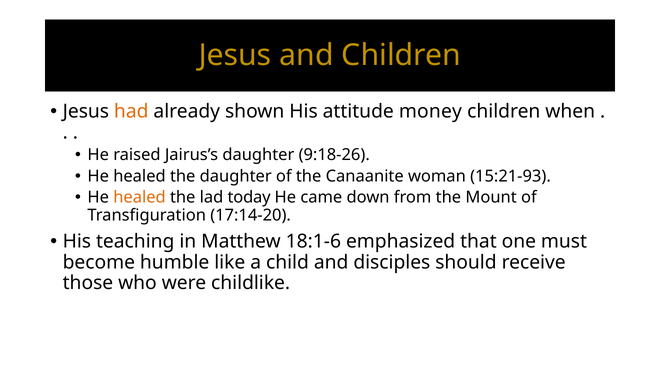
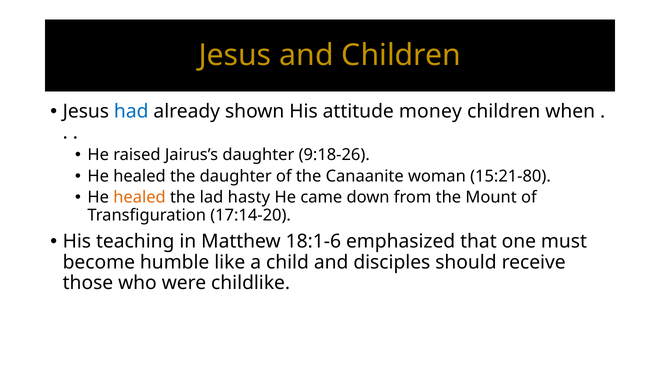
had colour: orange -> blue (131, 112)
15:21-93: 15:21-93 -> 15:21-80 (510, 176)
today: today -> hasty (249, 198)
